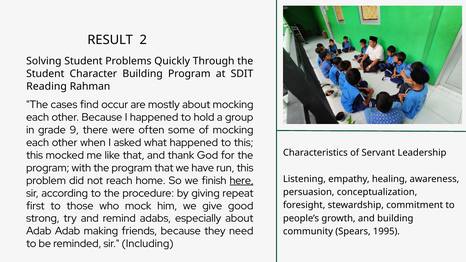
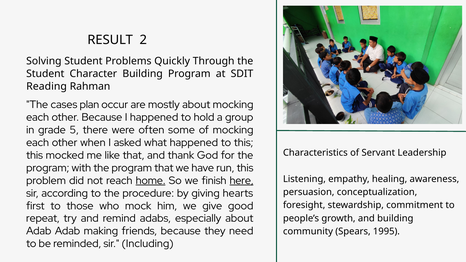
find: find -> plan (89, 105)
9: 9 -> 5 (74, 130)
home underline: none -> present (151, 181)
repeat: repeat -> hearts (238, 193)
strong: strong -> repeat (43, 219)
